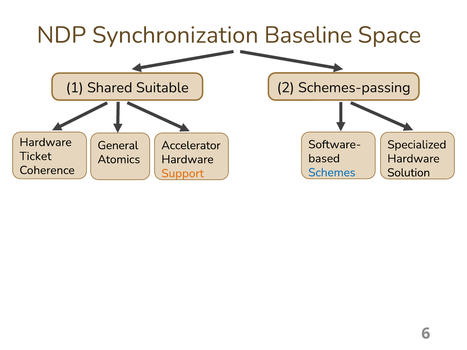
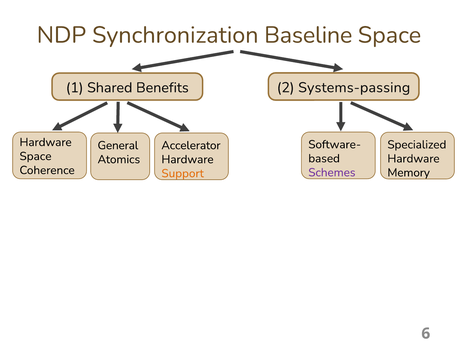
Suitable: Suitable -> Benefits (162, 88)
Schemes-passing: Schemes-passing -> Systems-passing (354, 88)
Ticket: Ticket -> Space (36, 156)
Schemes colour: blue -> purple (332, 173)
Solution: Solution -> Memory (409, 173)
